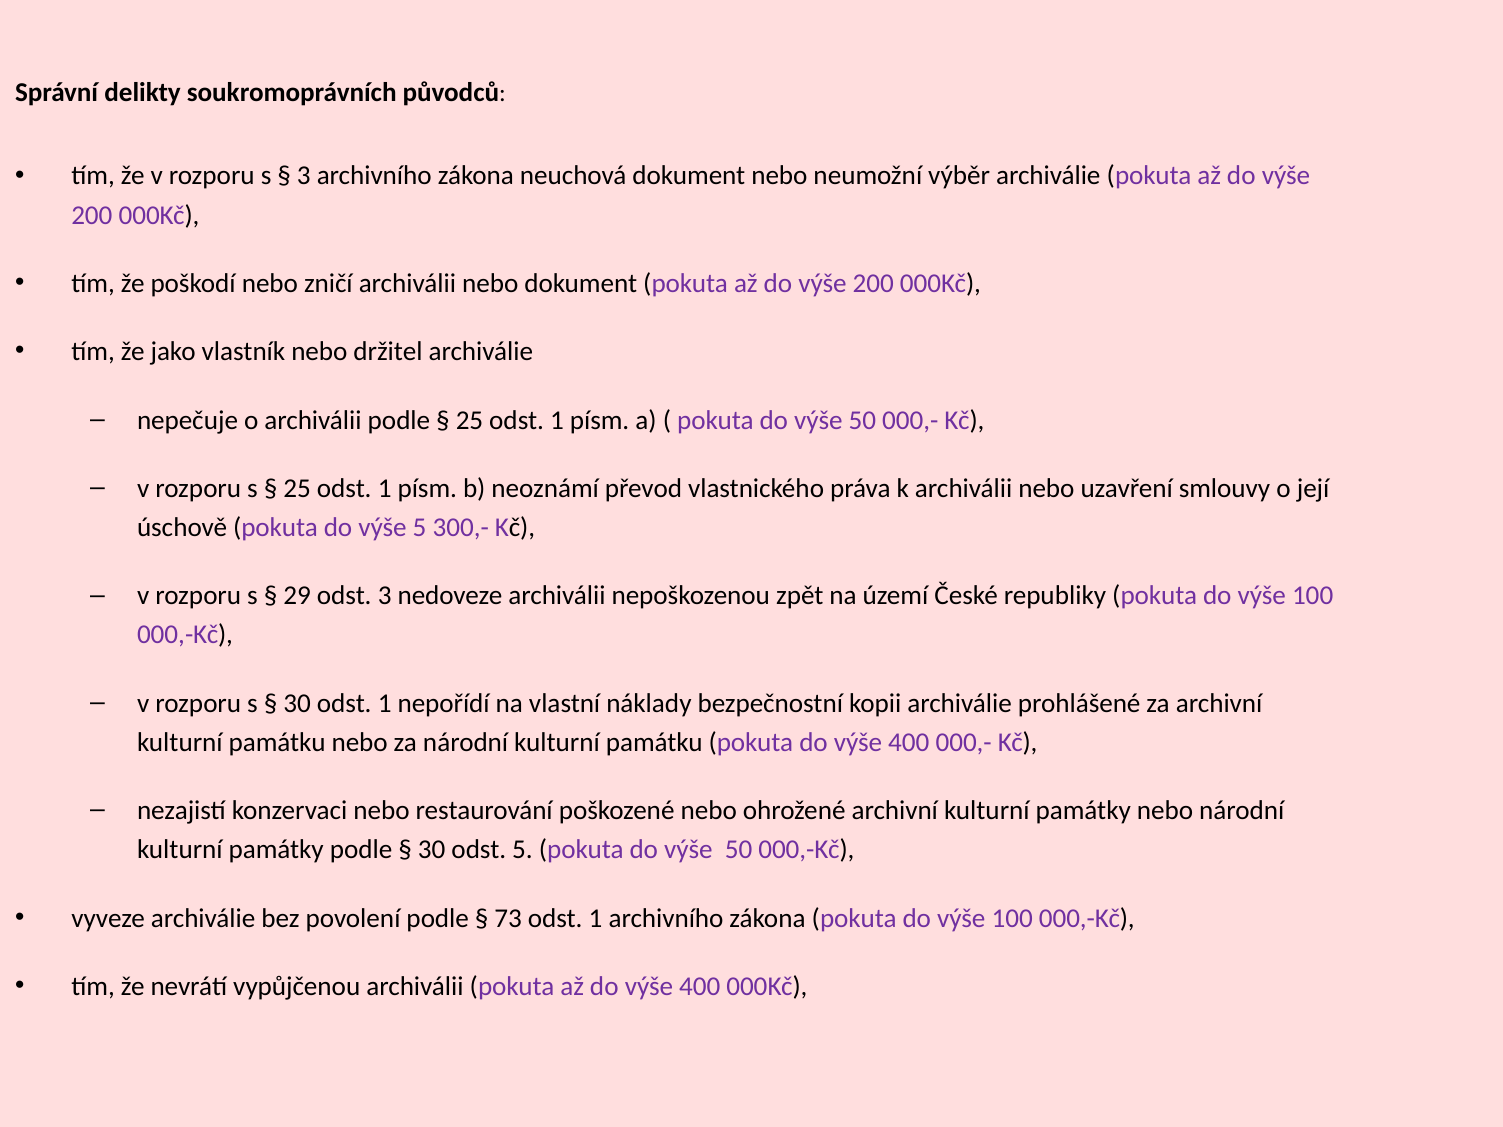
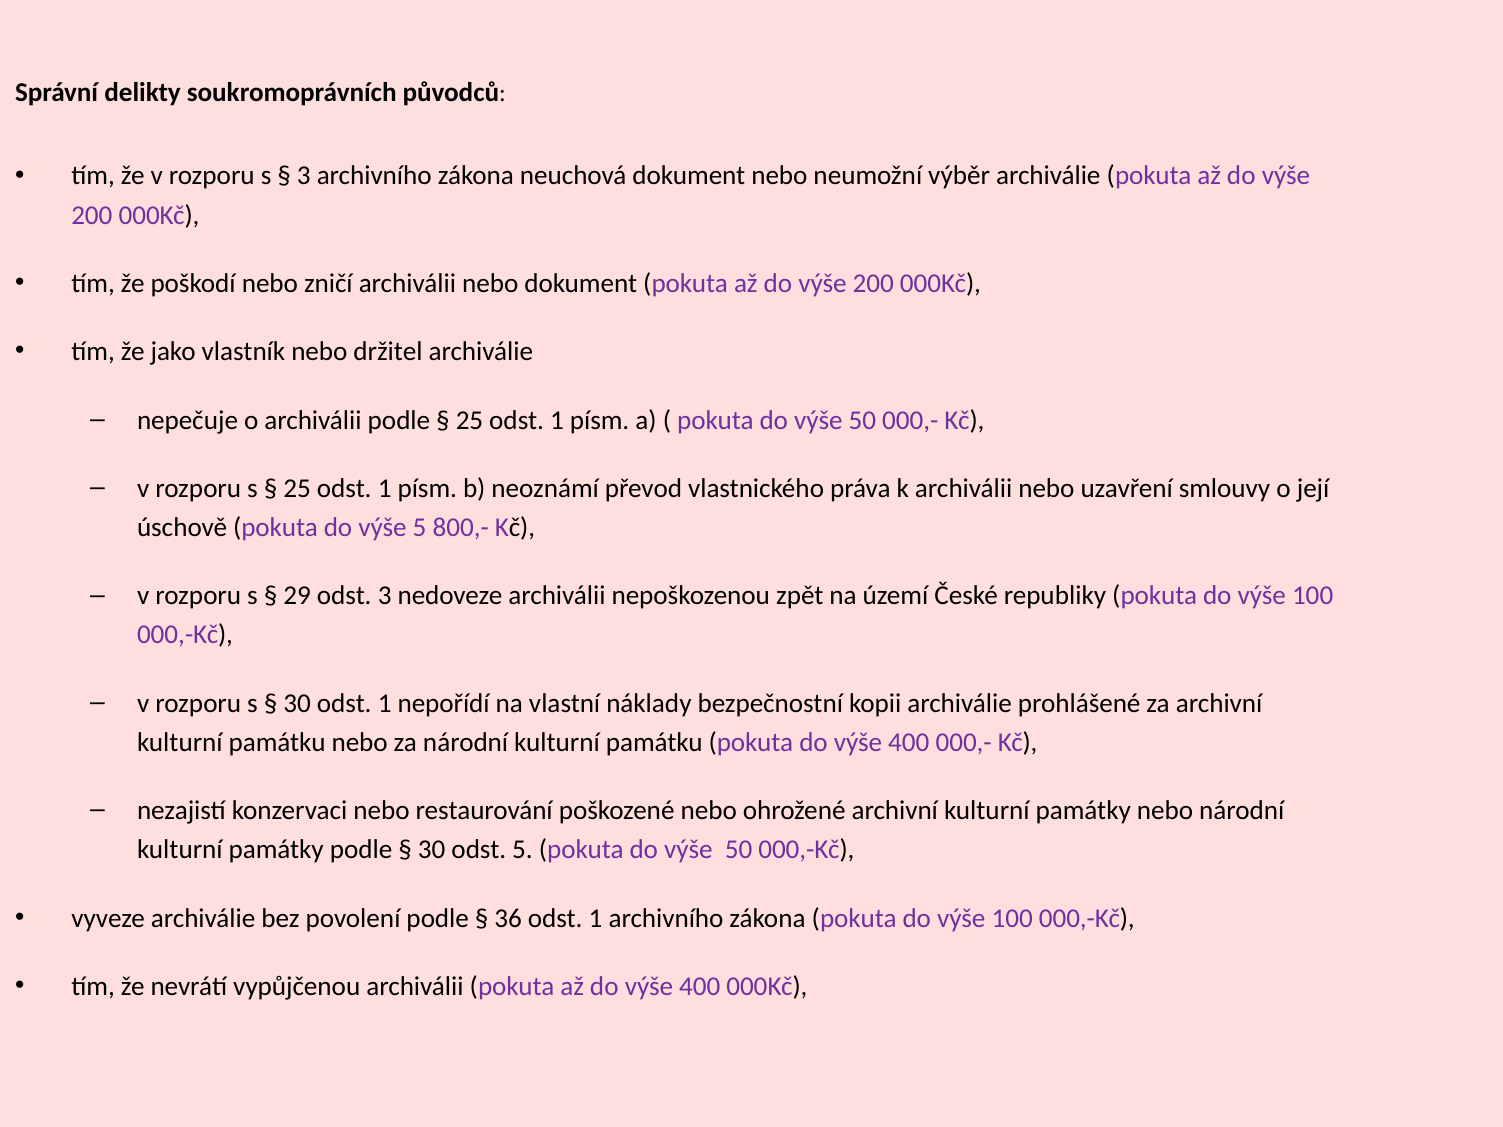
300,-: 300,- -> 800,- (461, 528)
73: 73 -> 36 (508, 918)
